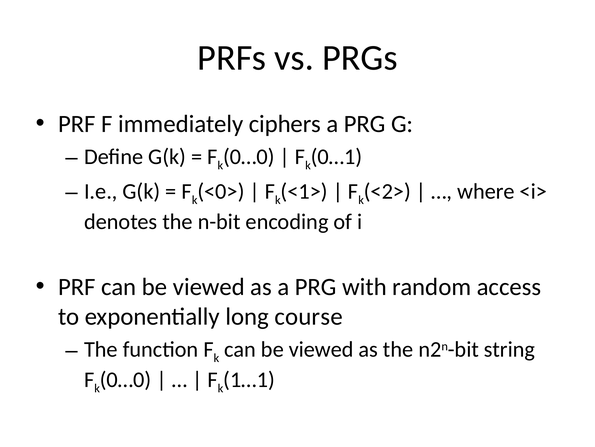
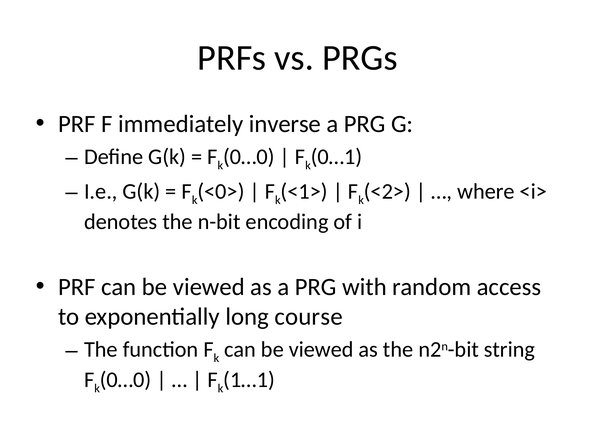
ciphers: ciphers -> inverse (285, 124)
